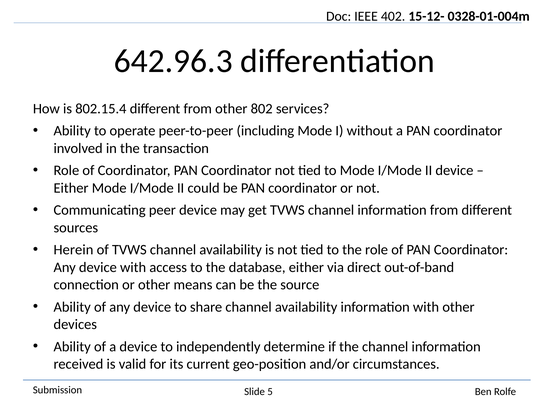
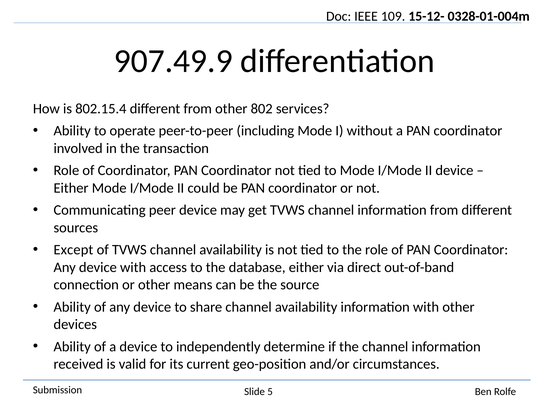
402: 402 -> 109 (393, 16)
642.96.3: 642.96.3 -> 907.49.9 (173, 61)
Herein: Herein -> Except (73, 250)
